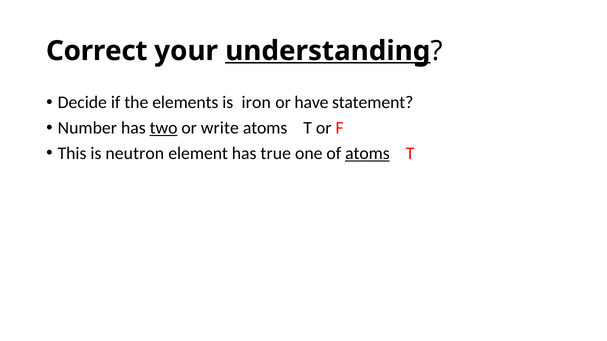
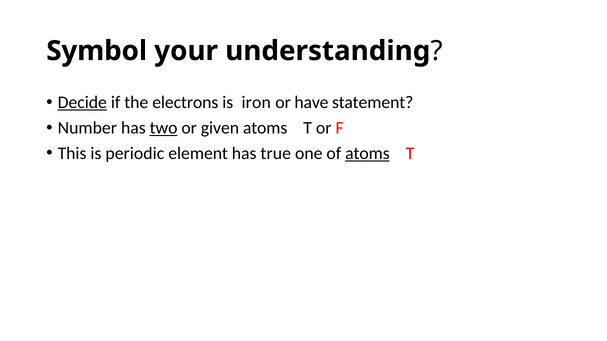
Correct: Correct -> Symbol (97, 51)
understanding underline: present -> none (328, 51)
Decide underline: none -> present (82, 103)
elements: elements -> electrons (185, 103)
write: write -> given (220, 128)
neutron: neutron -> periodic (135, 154)
